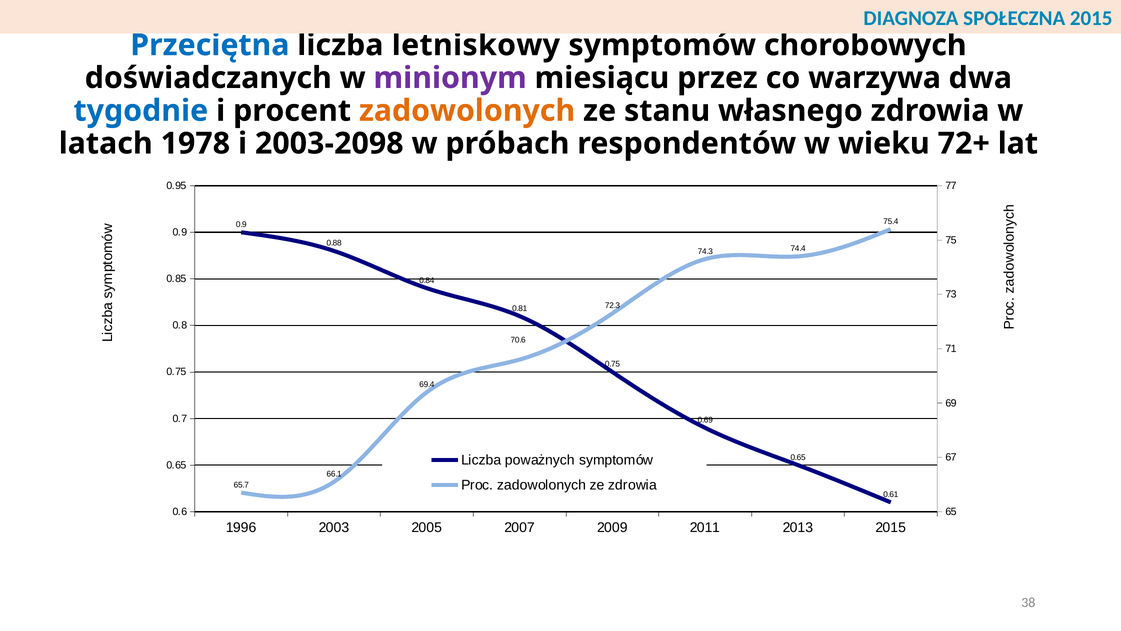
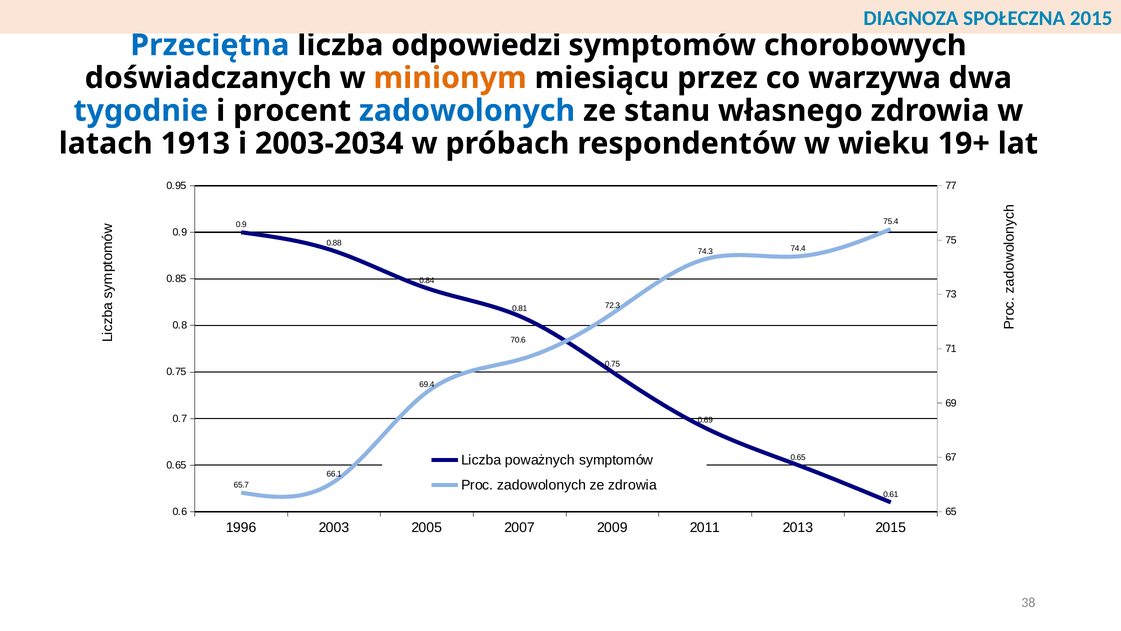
letniskowy: letniskowy -> odpowiedzi (476, 45)
minionym colour: purple -> orange (450, 78)
zadowolonych colour: orange -> blue (467, 111)
1978: 1978 -> 1913 (195, 143)
2003-2098: 2003-2098 -> 2003-2034 (329, 143)
72+: 72+ -> 19+ (964, 143)
